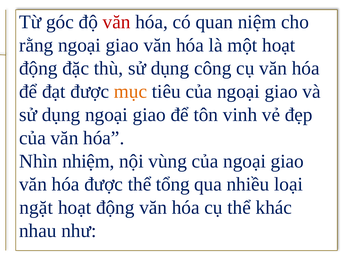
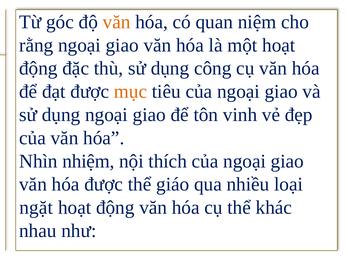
văn colour: red -> orange (117, 22)
vùng: vùng -> thích (168, 161)
tổng: tổng -> giáo (173, 184)
